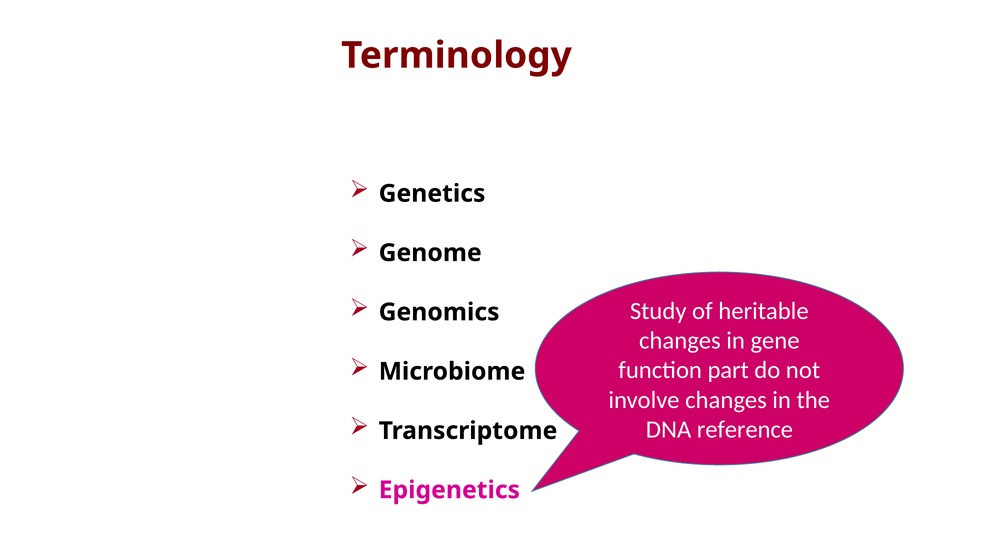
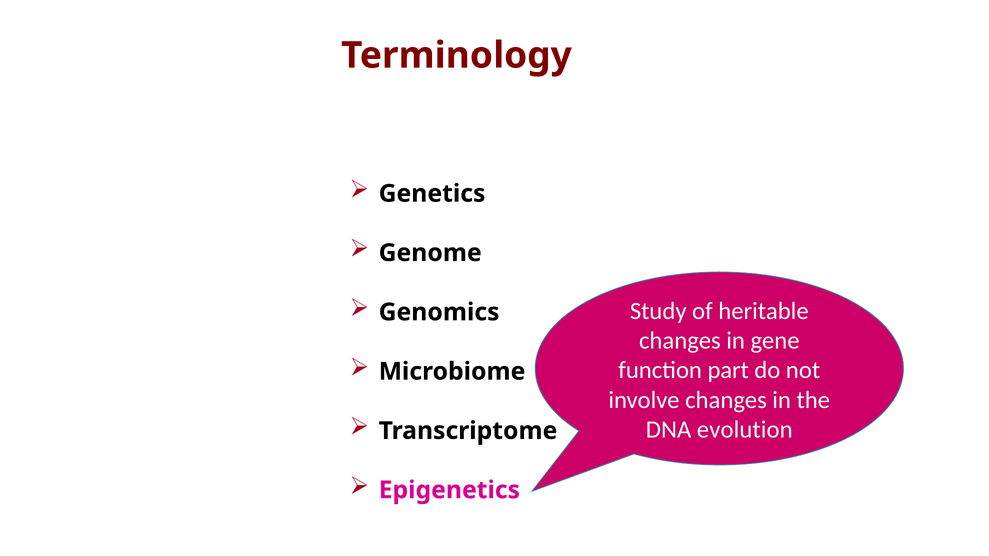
reference: reference -> evolution (745, 430)
